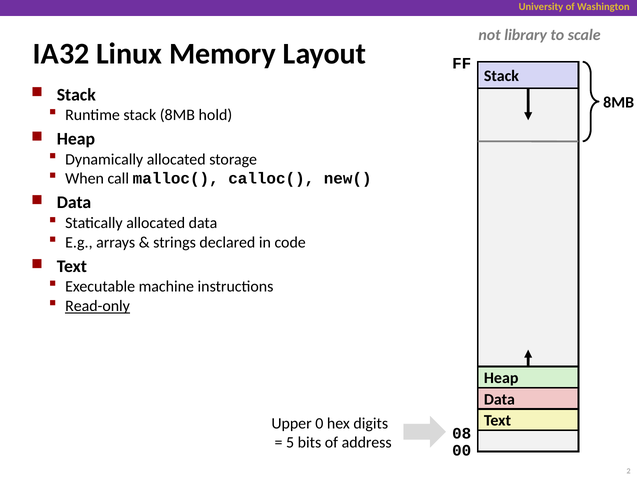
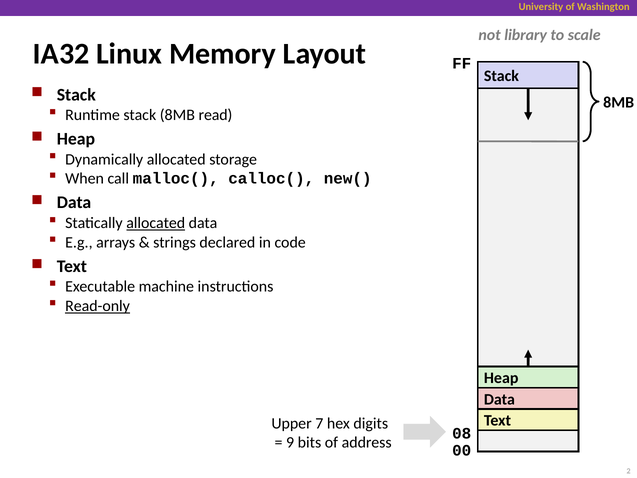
hold: hold -> read (216, 115)
allocated underline: none -> present (156, 223)
0: 0 -> 7 (319, 423)
5: 5 -> 9 (290, 442)
